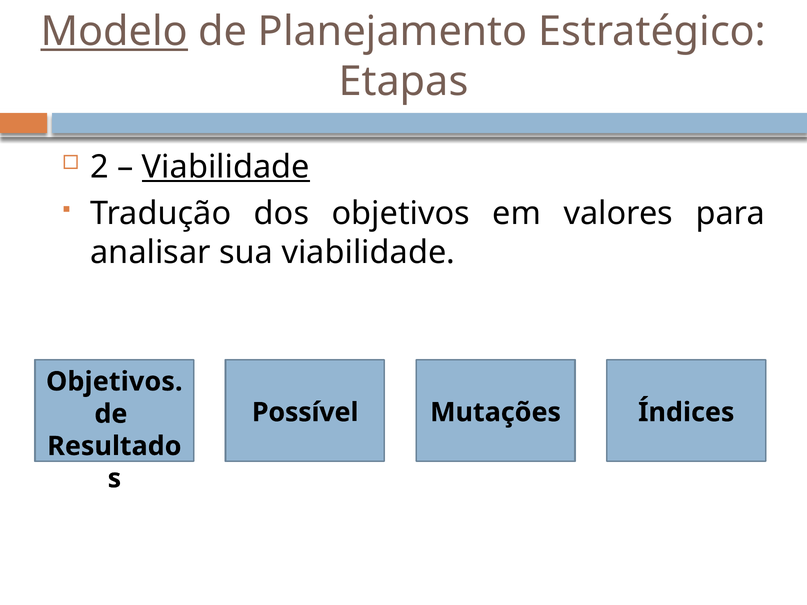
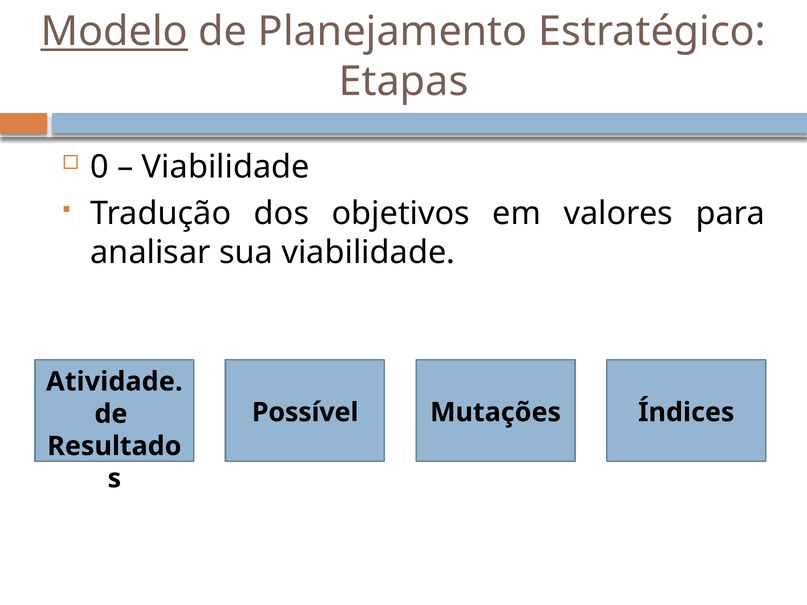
2: 2 -> 0 (100, 167)
Viabilidade underline: present -> none (226, 167)
Objetivos: Objetivos -> Atividade (114, 382)
